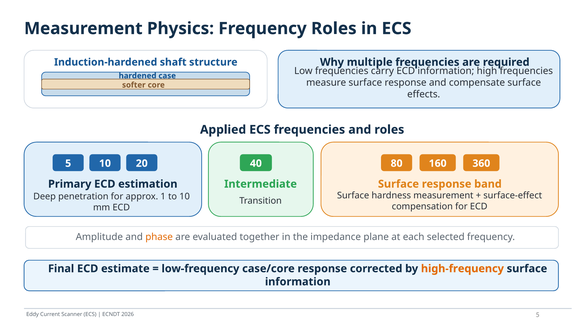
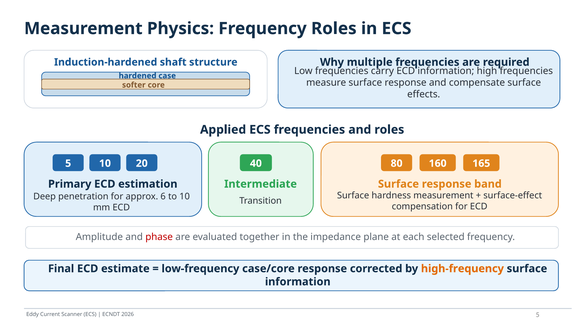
360: 360 -> 165 (481, 164)
1: 1 -> 6 (163, 197)
phase colour: orange -> red (159, 237)
